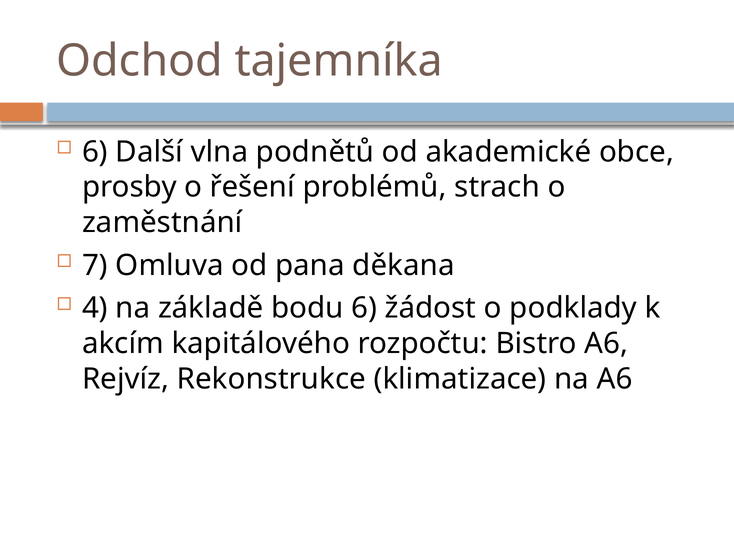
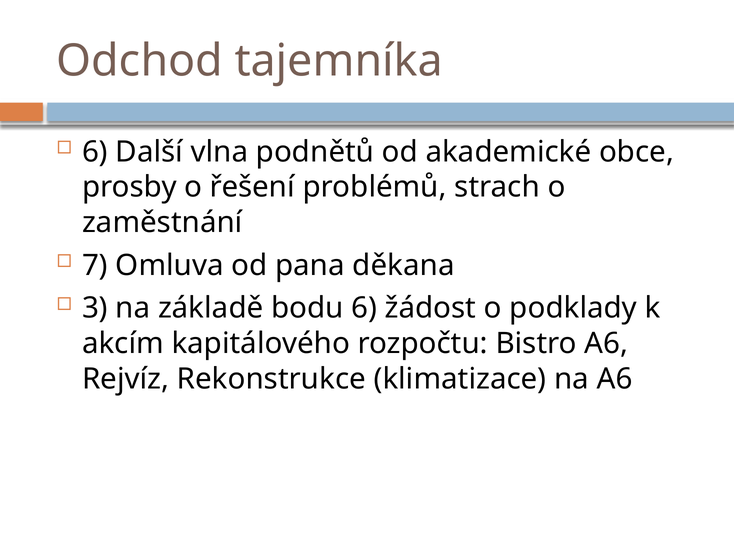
4: 4 -> 3 (95, 308)
